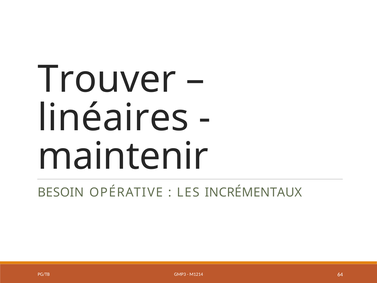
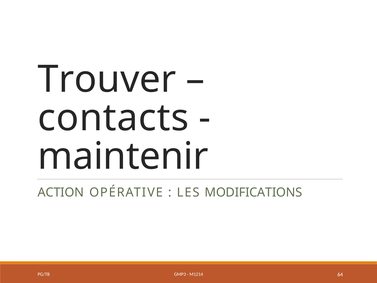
linéaires: linéaires -> contacts (113, 118)
BESOIN: BESOIN -> ACTION (61, 192)
INCRÉMENTAUX: INCRÉMENTAUX -> MODIFICATIONS (253, 192)
